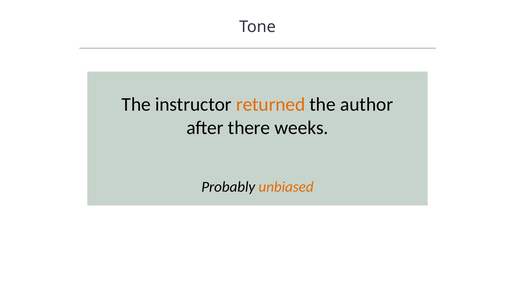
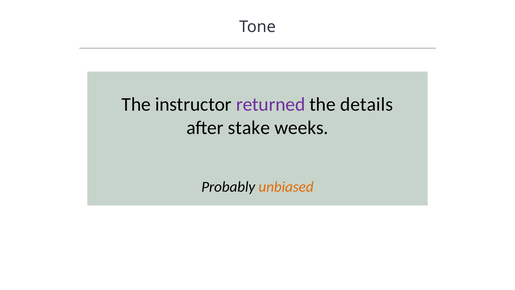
returned colour: orange -> purple (271, 104)
author: author -> details (367, 104)
there: there -> stake (249, 128)
